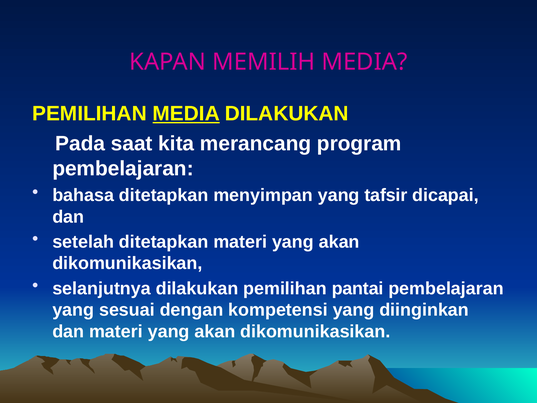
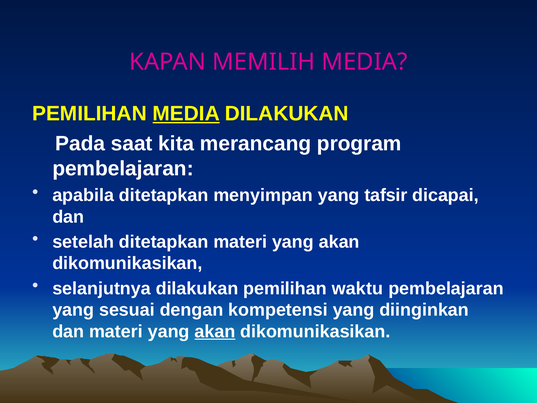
bahasa: bahasa -> apabila (83, 195)
pantai: pantai -> waktu (357, 288)
akan underline: none -> present (215, 331)
